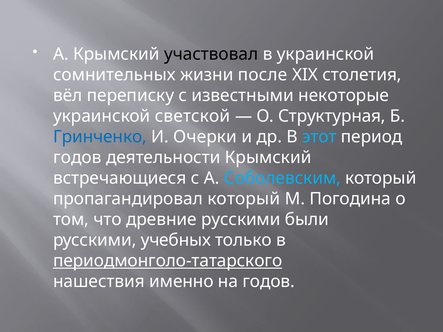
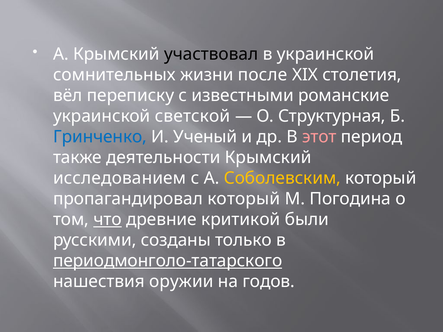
некоторые: некоторые -> романские (344, 96)
Очерки: Очерки -> Ученый (205, 137)
этот colour: light blue -> pink (319, 137)
годов: годов -> также (77, 158)
встречающиеся: встречающиеся -> исследованием (120, 178)
Соболевским colour: light blue -> yellow (282, 178)
что underline: none -> present (108, 220)
древние русскими: русскими -> критикой (241, 220)
учебных: учебных -> созданы (176, 240)
именно: именно -> оружии (181, 282)
